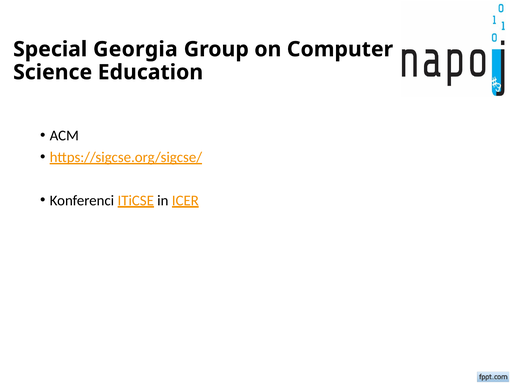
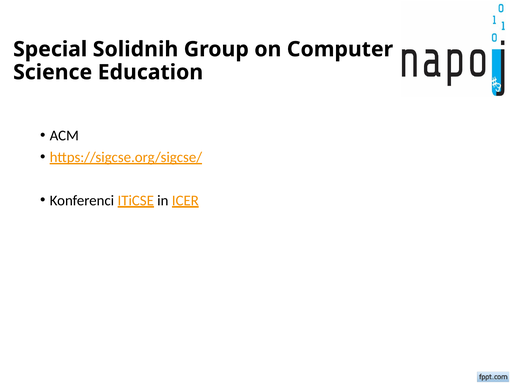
Georgia: Georgia -> Solidnih (136, 49)
